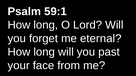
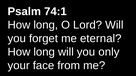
59:1: 59:1 -> 74:1 (55, 11)
past: past -> only (109, 52)
